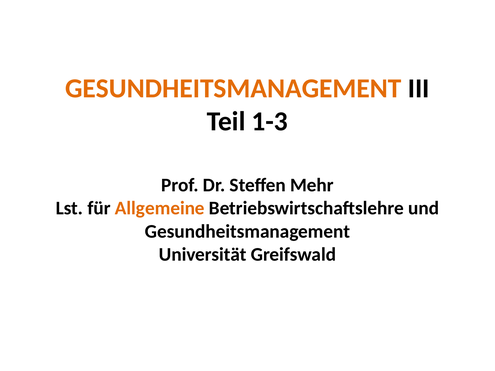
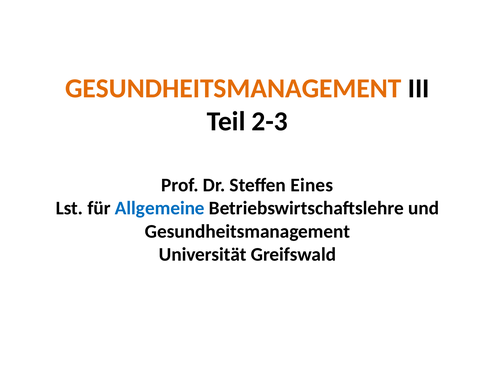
1-3: 1-3 -> 2-3 (270, 122)
Mehr: Mehr -> Eines (312, 185)
Allgemeine colour: orange -> blue (160, 208)
